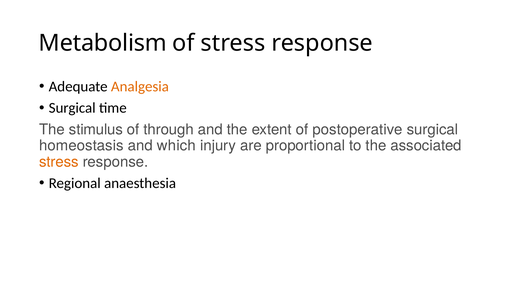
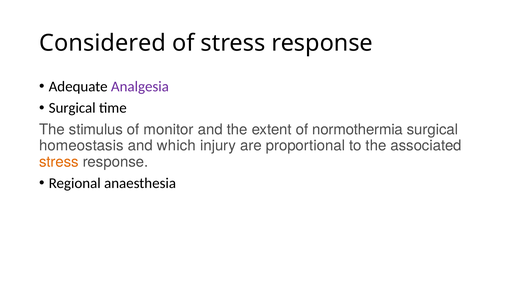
Metabolism: Metabolism -> Considered (103, 43)
Analgesia colour: orange -> purple (140, 87)
through: through -> monitor (169, 130)
postoperative: postoperative -> normothermia (358, 130)
